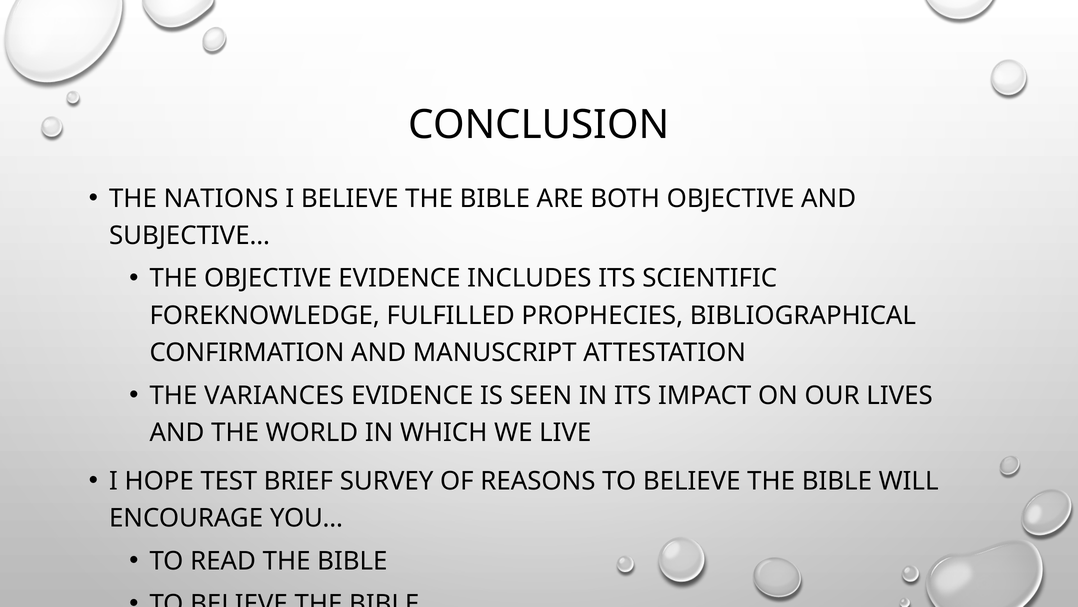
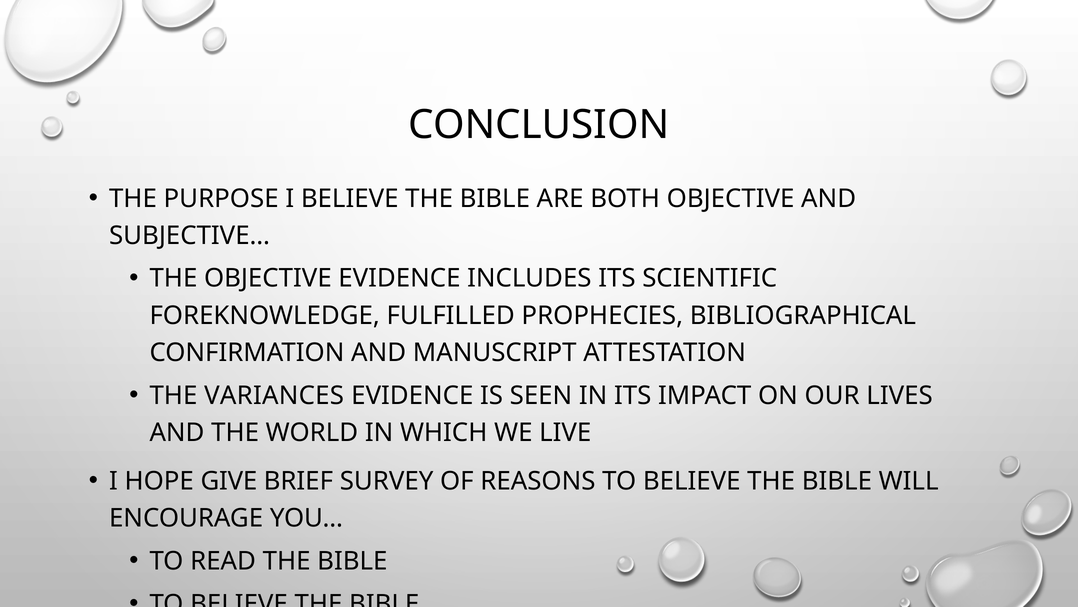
NATIONS: NATIONS -> PURPOSE (221, 198)
TEST: TEST -> GIVE (229, 481)
